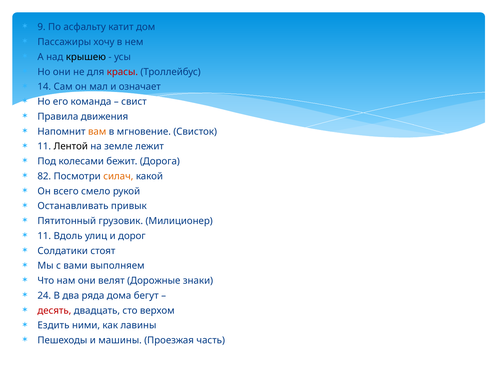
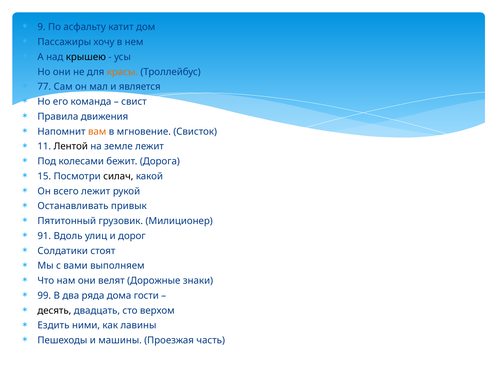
красы colour: red -> orange (122, 72)
14: 14 -> 77 (44, 87)
означает: означает -> является (140, 87)
82: 82 -> 15 (44, 176)
силач colour: orange -> black (118, 176)
всего смело: смело -> лежит (96, 191)
11: 11 -> 91 (44, 236)
24: 24 -> 99 (44, 295)
бегут: бегут -> гости (146, 295)
десять colour: red -> black (54, 310)
